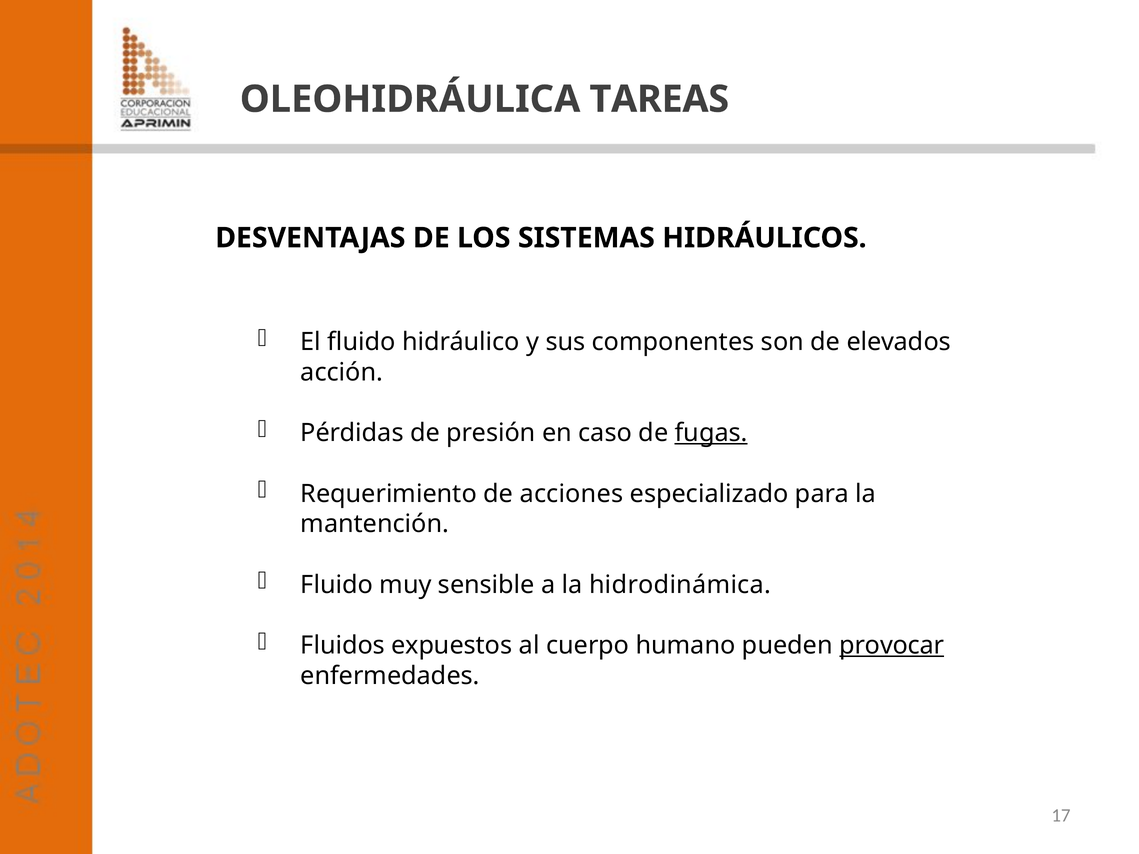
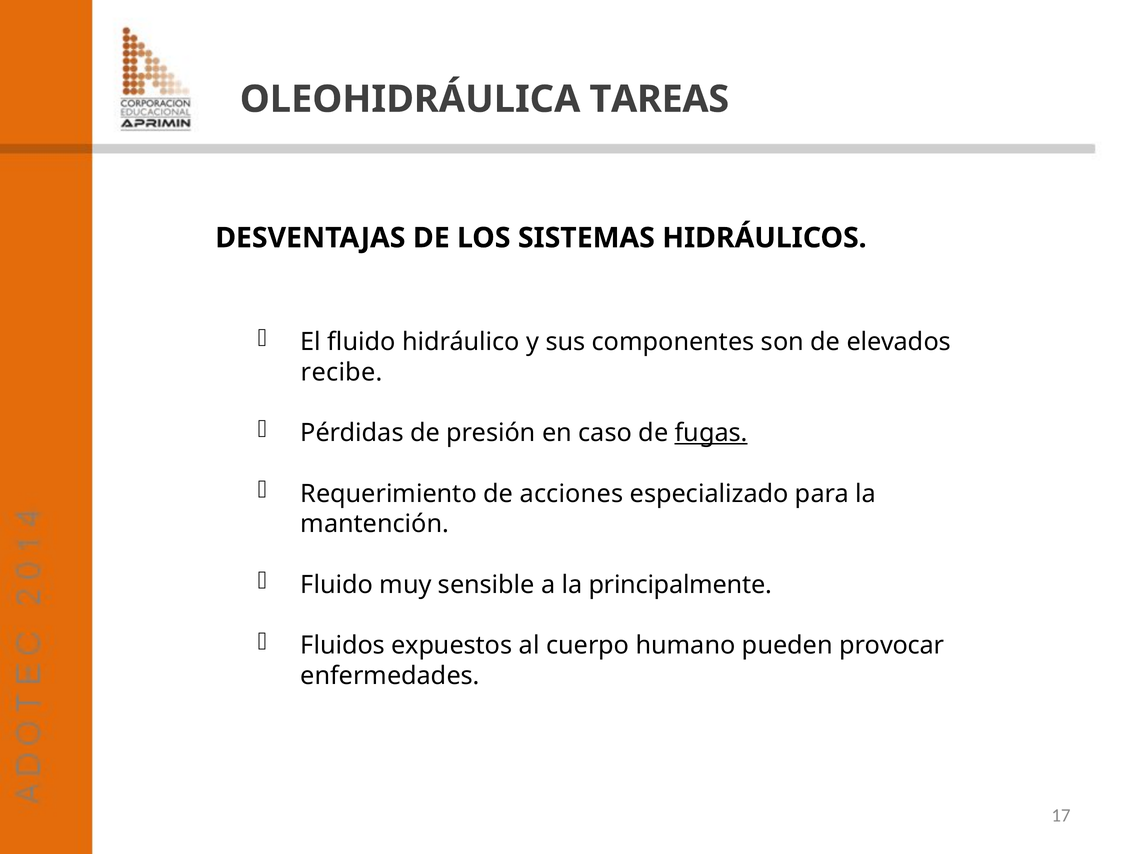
acción: acción -> recibe (342, 372)
hidrodinámica: hidrodinámica -> principalmente (680, 585)
provocar underline: present -> none (892, 646)
